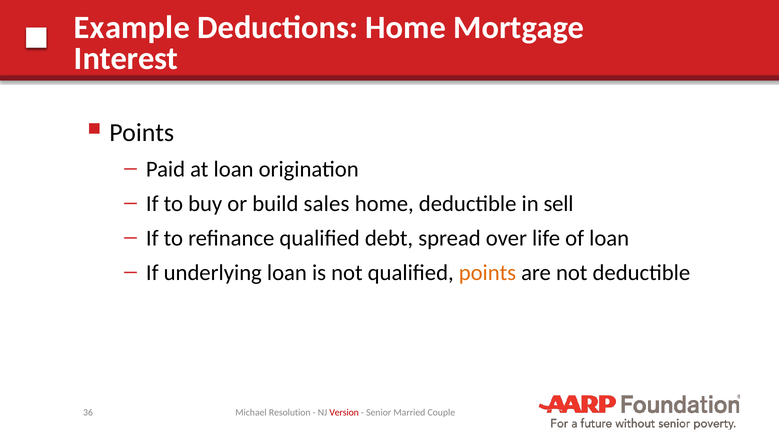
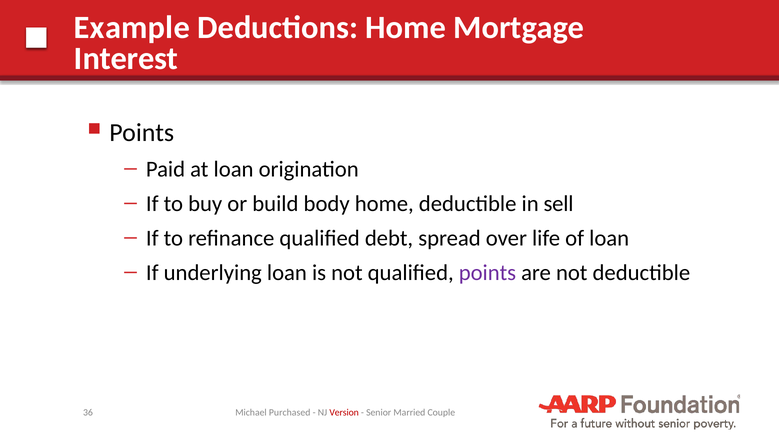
sales: sales -> body (327, 204)
points colour: orange -> purple (487, 273)
Resolution: Resolution -> Purchased (290, 413)
